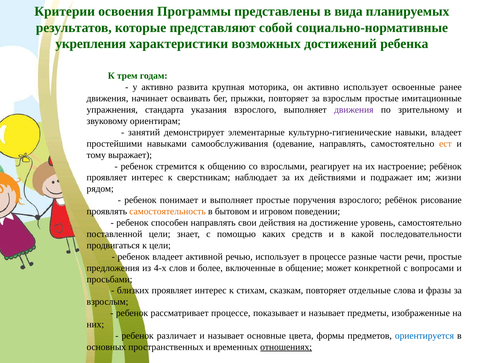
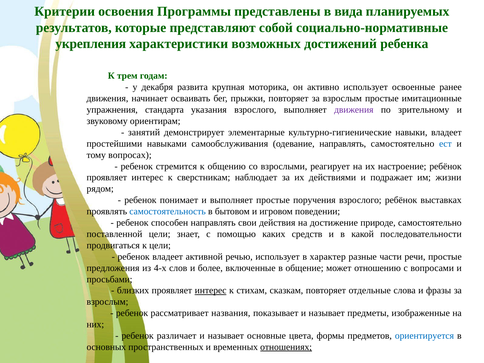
у активно: активно -> декабря (157, 87)
ест colour: orange -> blue (445, 144)
выражает: выражает -> вопросах (130, 155)
рисование: рисование -> выставках (441, 200)
самостоятельность colour: orange -> blue (168, 211)
уровень: уровень -> природе (378, 223)
в процессе: процессе -> характер (328, 257)
конкретной: конкретной -> отношению (378, 268)
интерес underline: none -> present (211, 291)
рассматривает процессе: процессе -> названия (231, 313)
